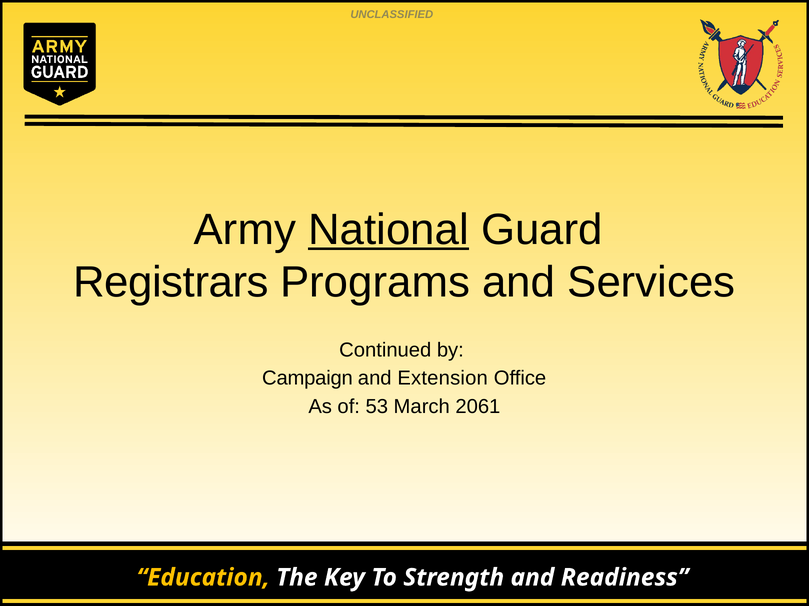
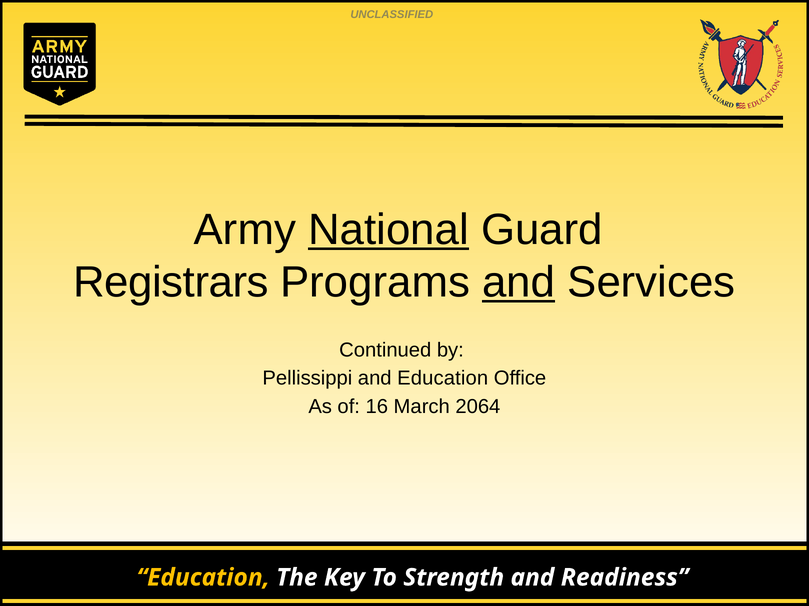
and underline: none -> present (519, 283)
Campaign: Campaign -> Pellissippi (307, 379)
and Extension: Extension -> Education (443, 379)
53: 53 -> 16 (377, 407)
2061: 2061 -> 2064 (478, 407)
